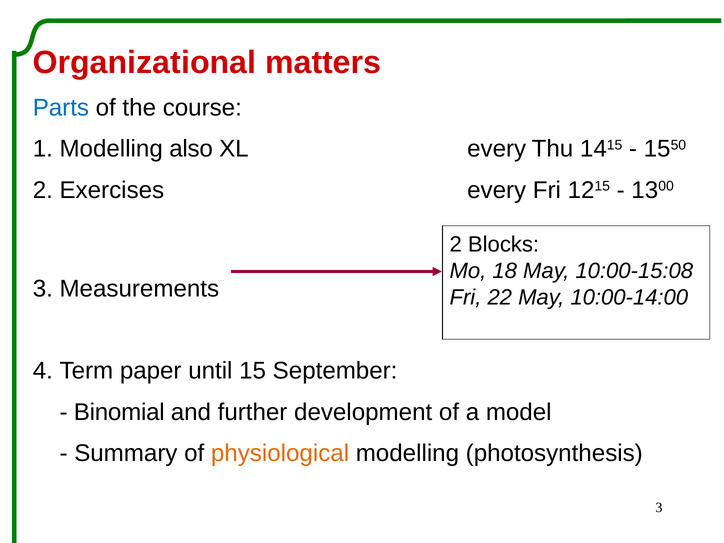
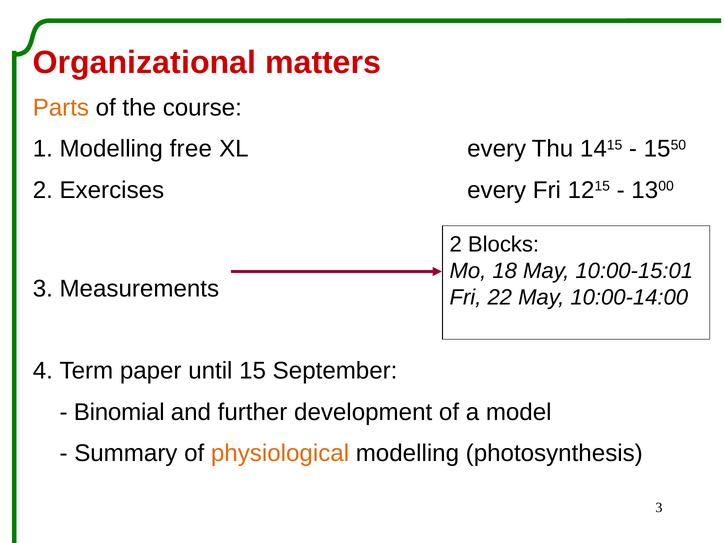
Parts colour: blue -> orange (61, 108)
also: also -> free (191, 149)
10:00-15:08: 10:00-15:08 -> 10:00-15:01 (634, 271)
